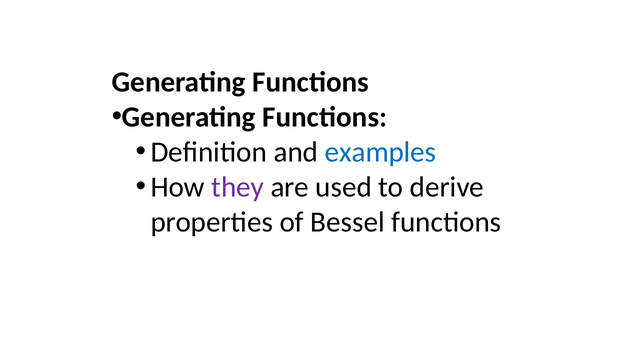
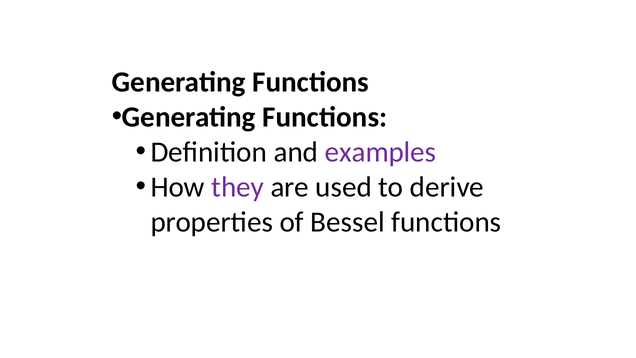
examples colour: blue -> purple (381, 152)
